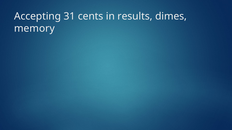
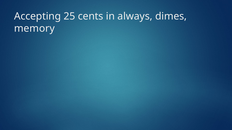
31: 31 -> 25 (69, 16)
results: results -> always (135, 16)
